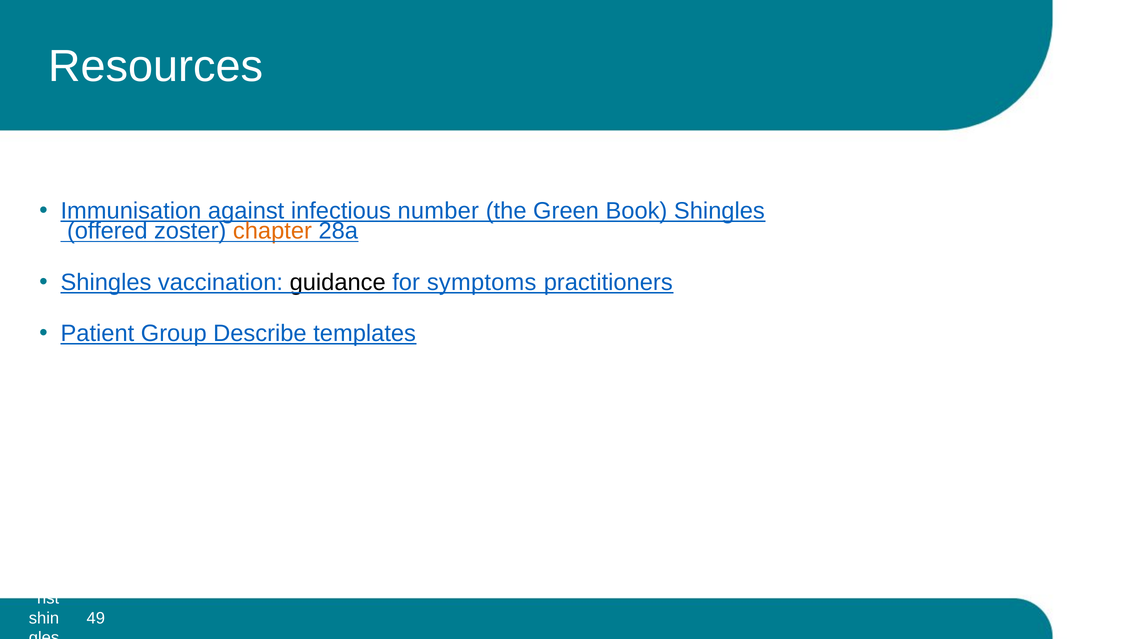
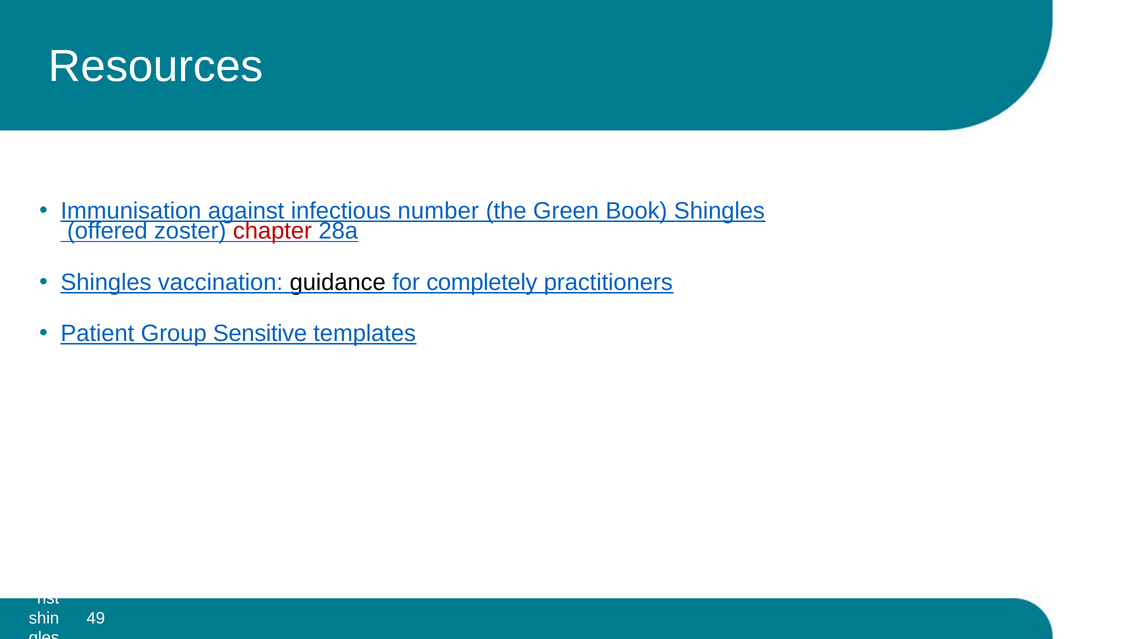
chapter colour: orange -> red (272, 231)
symptoms: symptoms -> completely (482, 282)
Describe: Describe -> Sensitive (260, 333)
